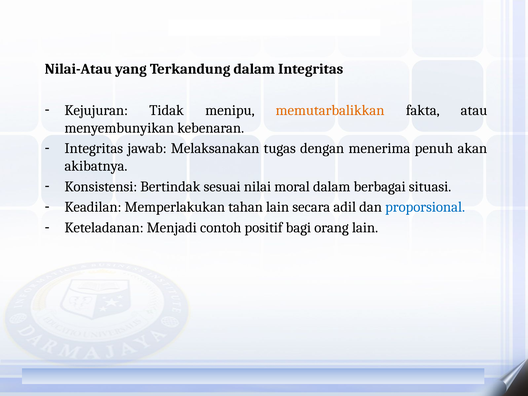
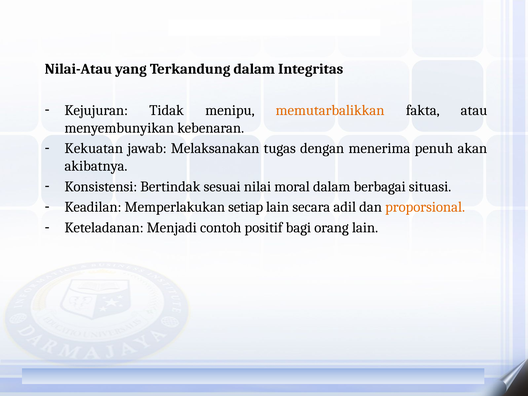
Integritas: Integritas -> Kekuatan (94, 148)
tahan: tahan -> setiap (246, 207)
proporsional colour: blue -> orange (425, 207)
